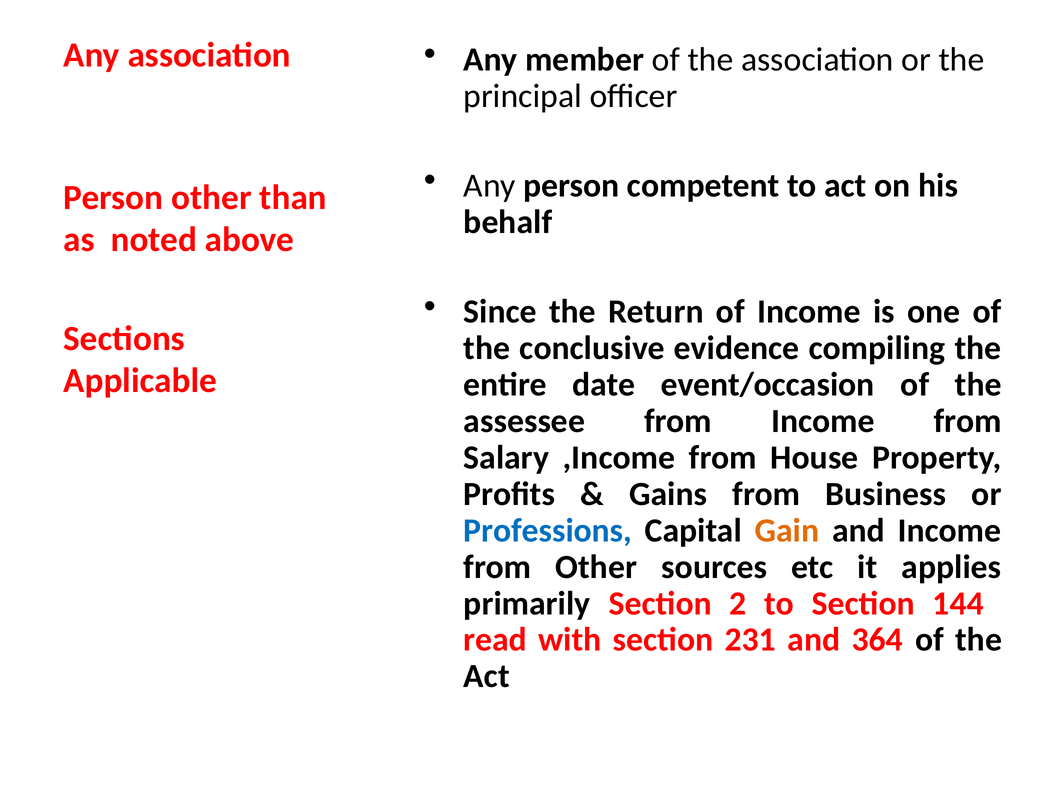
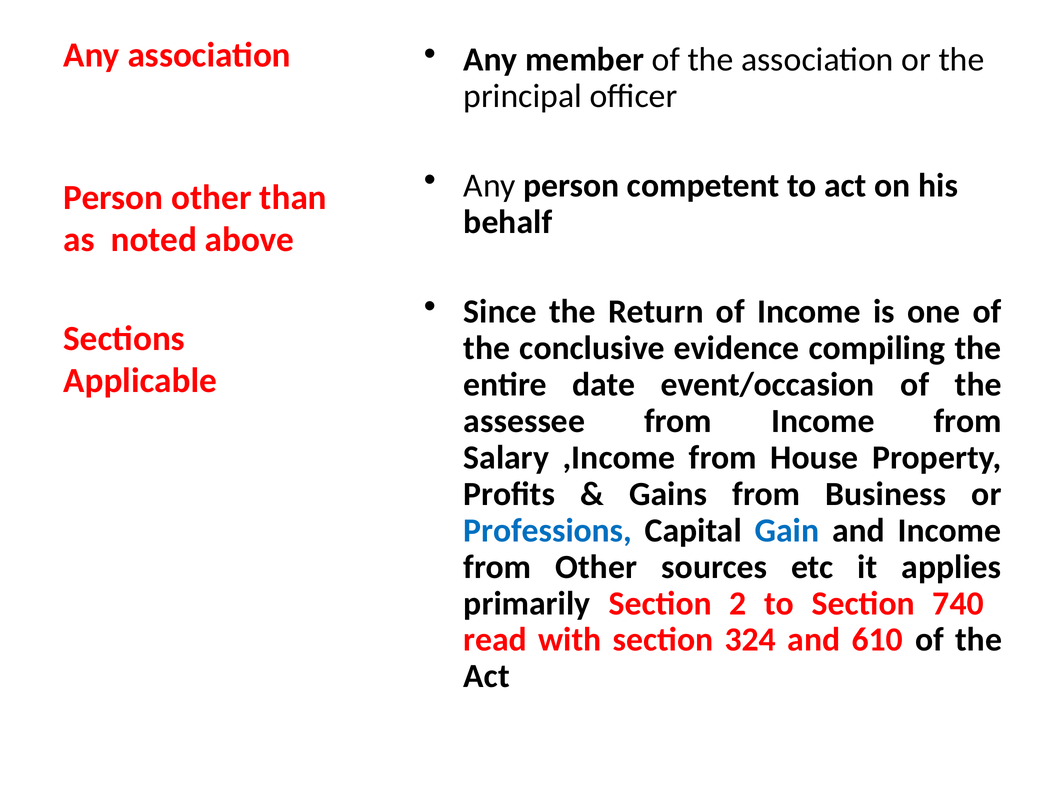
Gain colour: orange -> blue (787, 530)
144: 144 -> 740 (958, 603)
231: 231 -> 324 (750, 640)
364: 364 -> 610 (877, 640)
